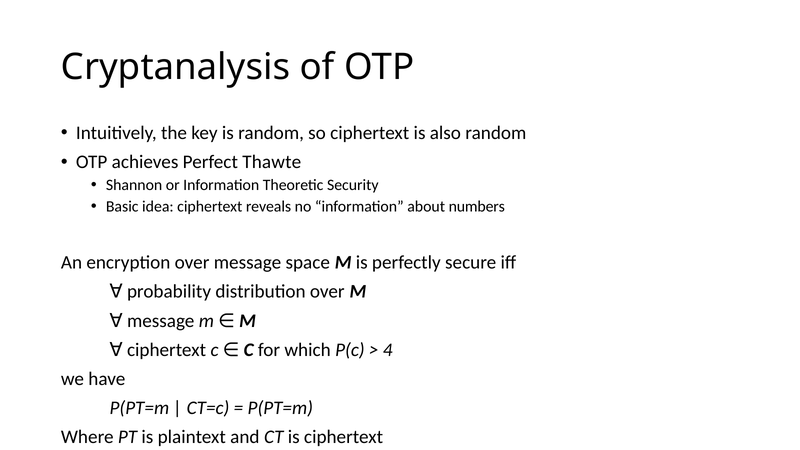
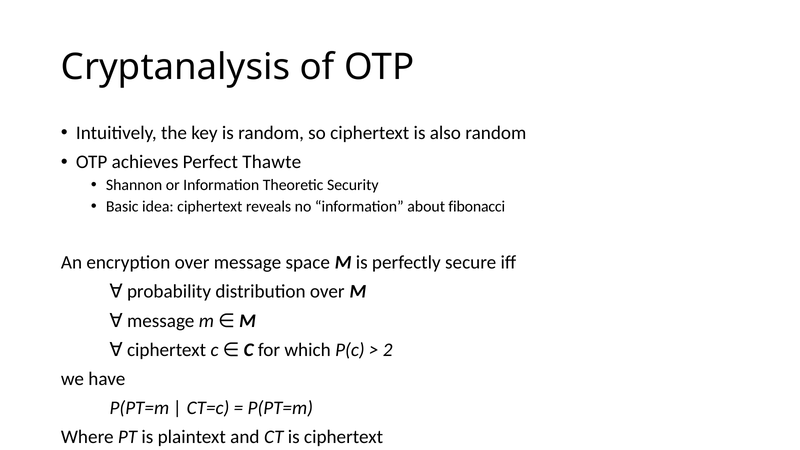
numbers: numbers -> fibonacci (477, 206)
4: 4 -> 2 (388, 350)
